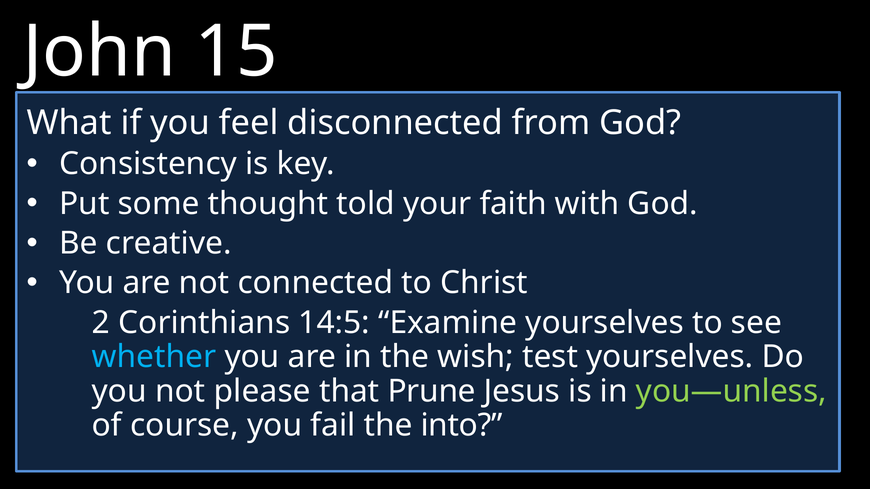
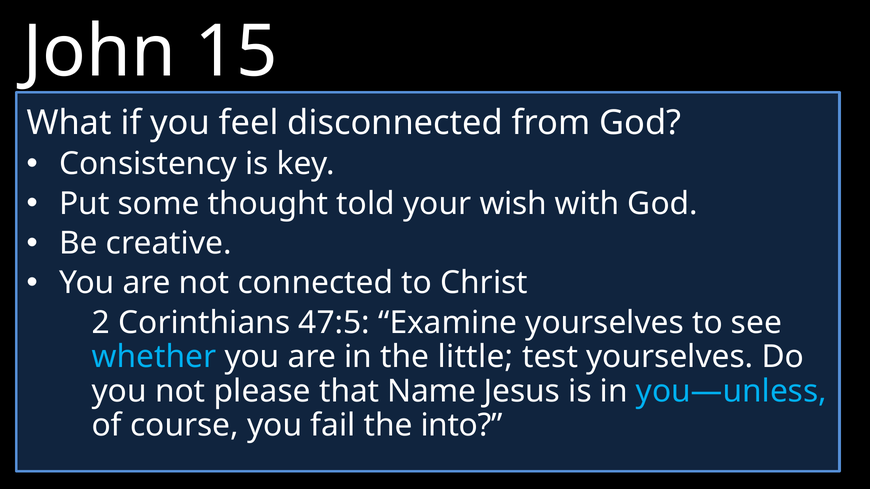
faith: faith -> wish (513, 204)
14:5: 14:5 -> 47:5 (334, 323)
wish: wish -> little (476, 357)
Prune: Prune -> Name (432, 391)
you—unless colour: light green -> light blue (731, 391)
